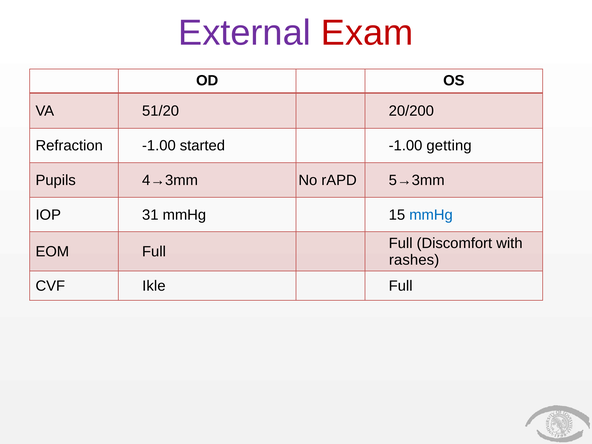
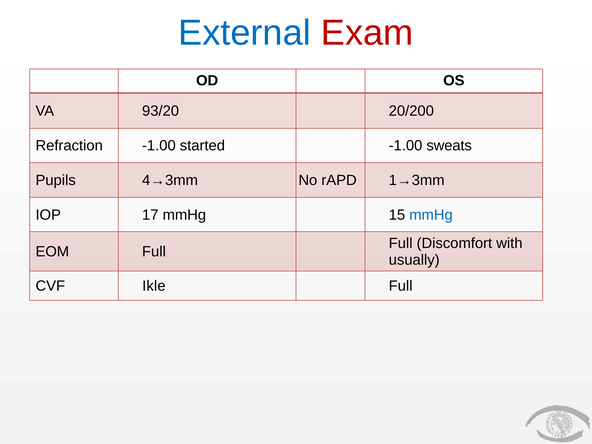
External colour: purple -> blue (245, 33)
51/20: 51/20 -> 93/20 (161, 111)
getting: getting -> sweats (449, 146)
5→3mm: 5→3mm -> 1→3mm (417, 180)
31: 31 -> 17 (150, 215)
rashes: rashes -> usually (414, 260)
